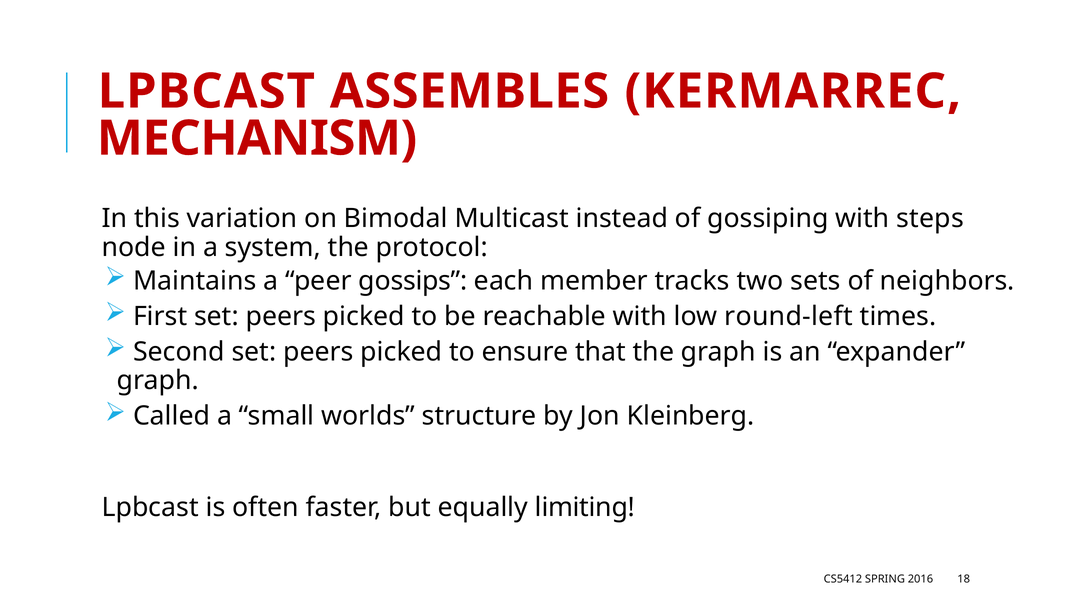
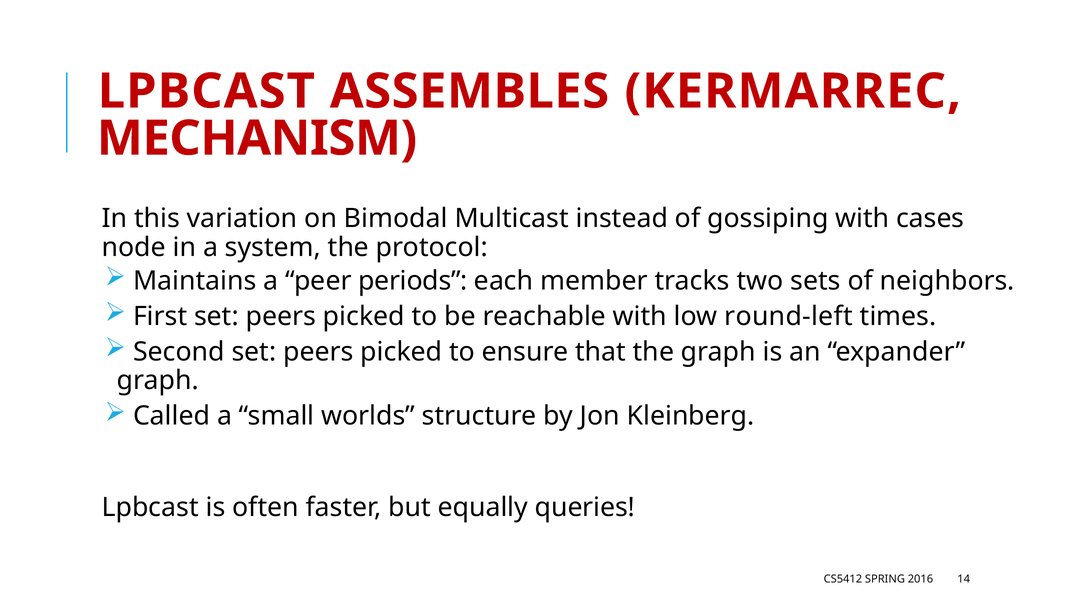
steps: steps -> cases (930, 219)
gossips: gossips -> periods (413, 281)
limiting: limiting -> queries (585, 507)
18: 18 -> 14 (964, 579)
